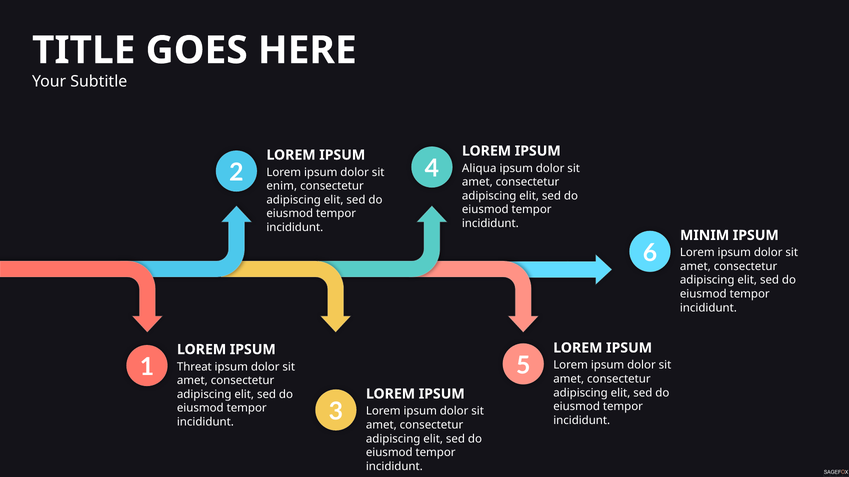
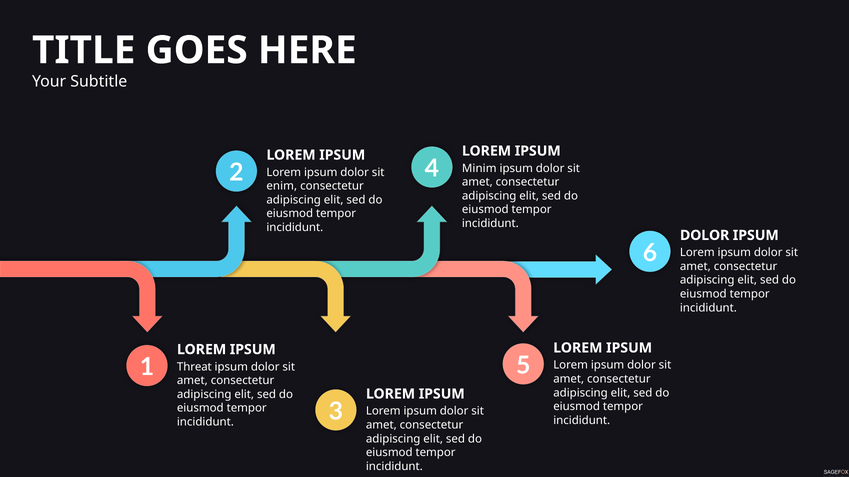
Aliqua: Aliqua -> Minim (479, 168)
MINIM: MINIM -> DOLOR (705, 236)
